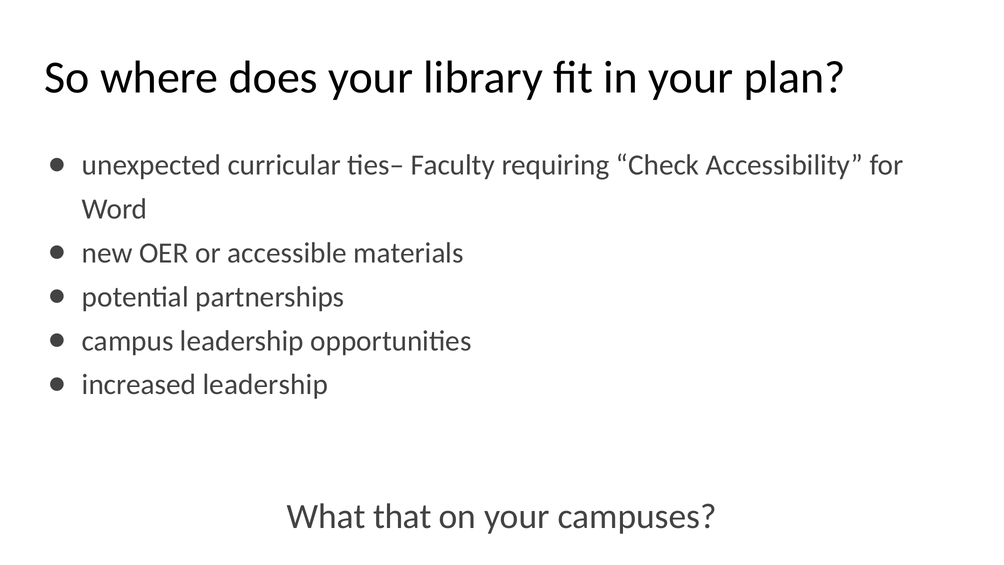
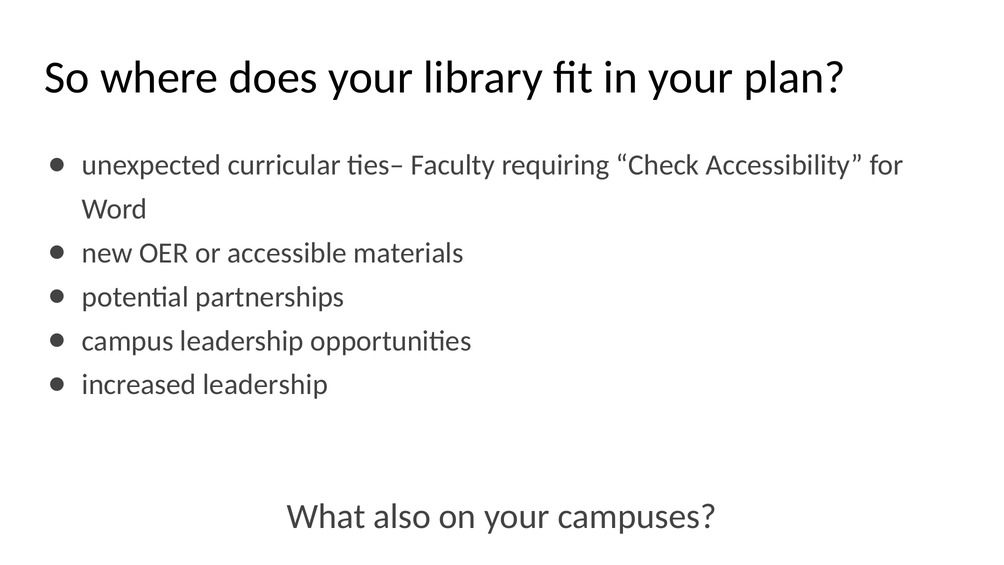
that: that -> also (402, 516)
